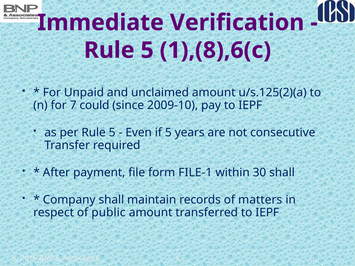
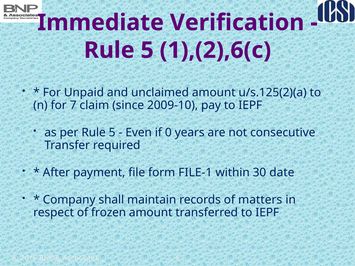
1),(8),6(c: 1),(8),6(c -> 1),(2),6(c (215, 50)
could: could -> claim (94, 105)
if 5: 5 -> 0 (168, 133)
30 shall: shall -> date (282, 173)
public: public -> frozen (109, 213)
